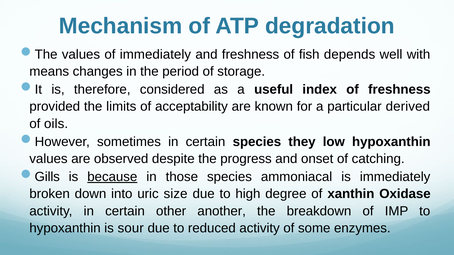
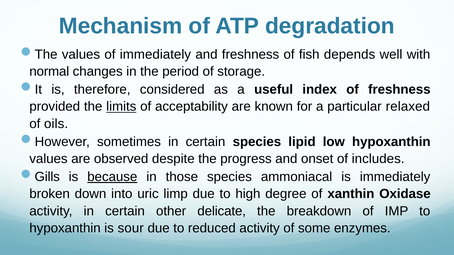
means: means -> normal (49, 72)
limits underline: none -> present (121, 107)
derived: derived -> relaxed (408, 107)
they: they -> lipid (302, 142)
catching: catching -> includes (378, 159)
size: size -> limp (176, 194)
another: another -> delicate (222, 211)
